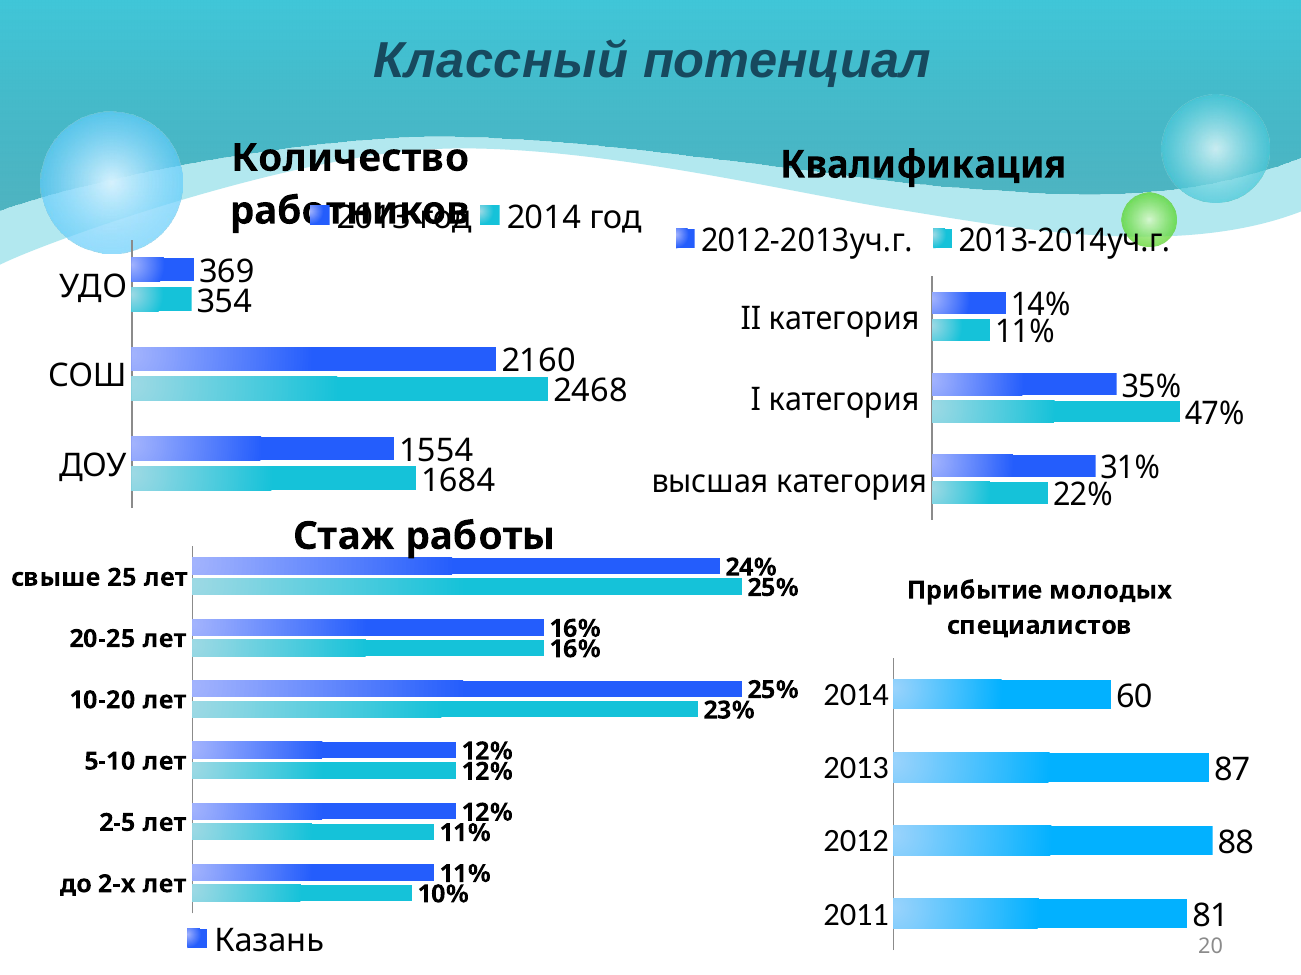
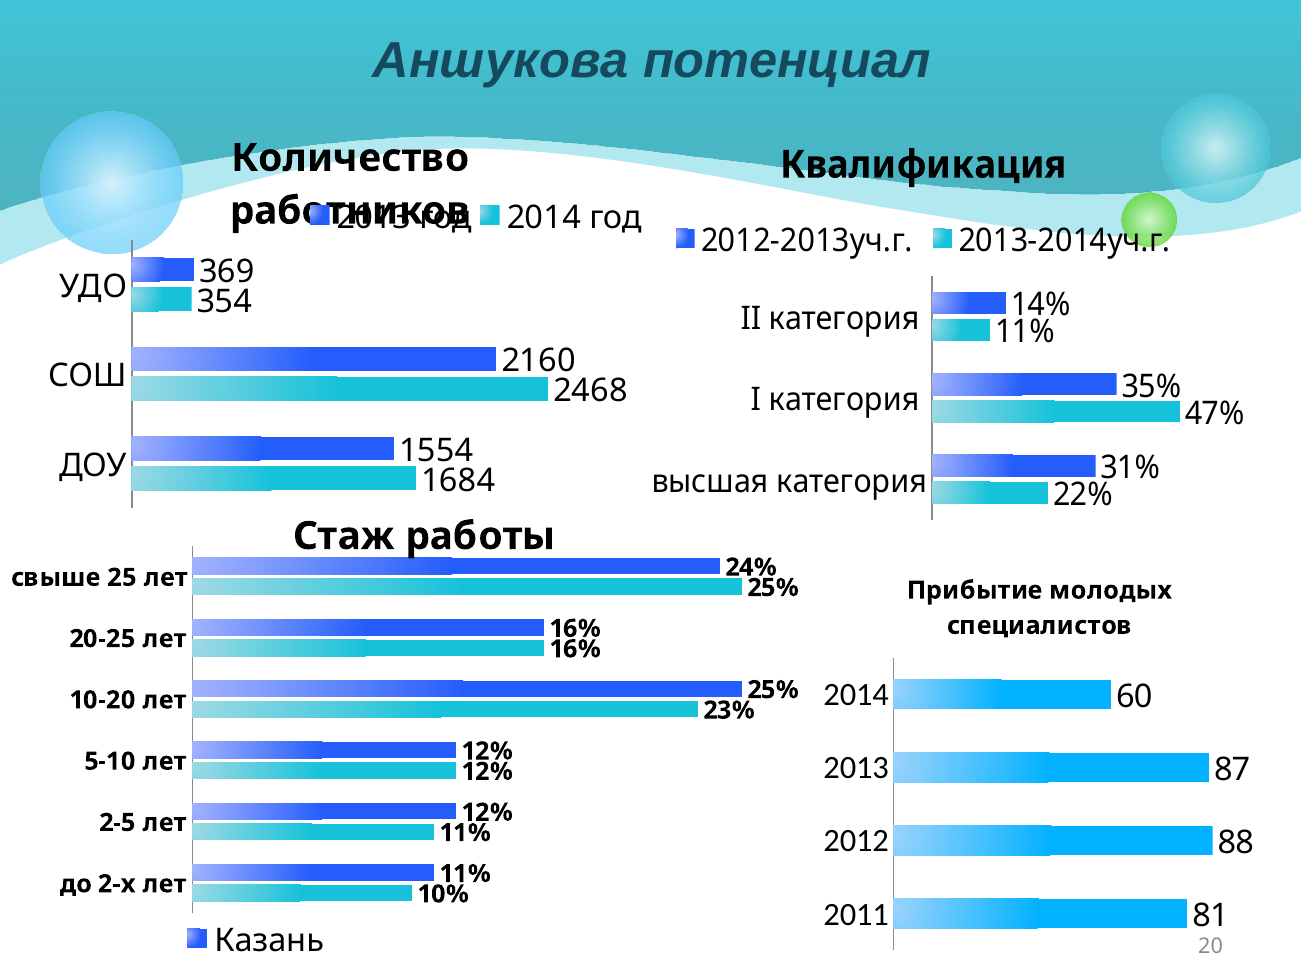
Классный: Классный -> Аншукова (501, 61)
